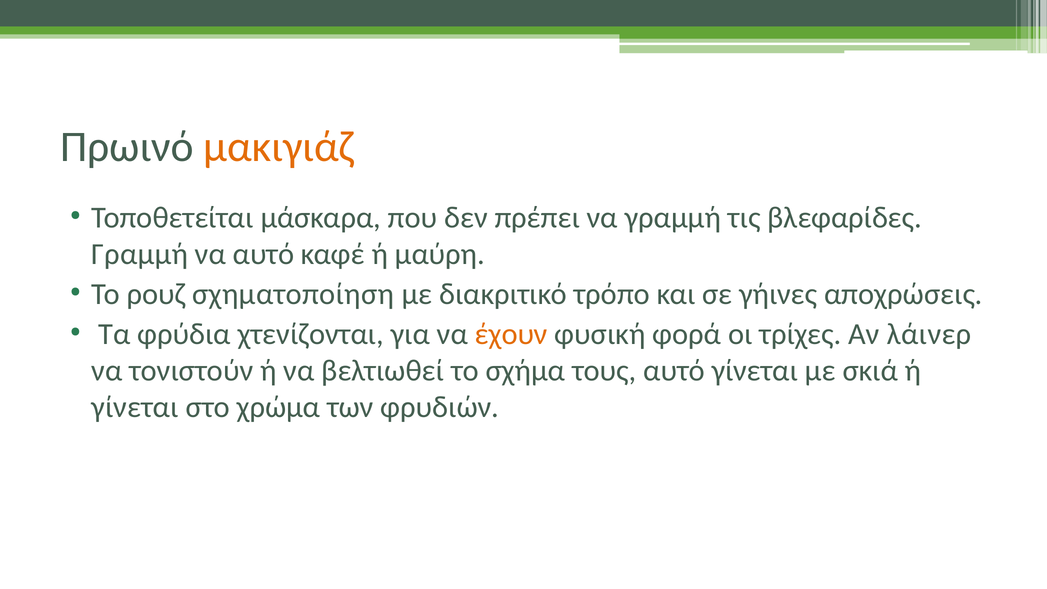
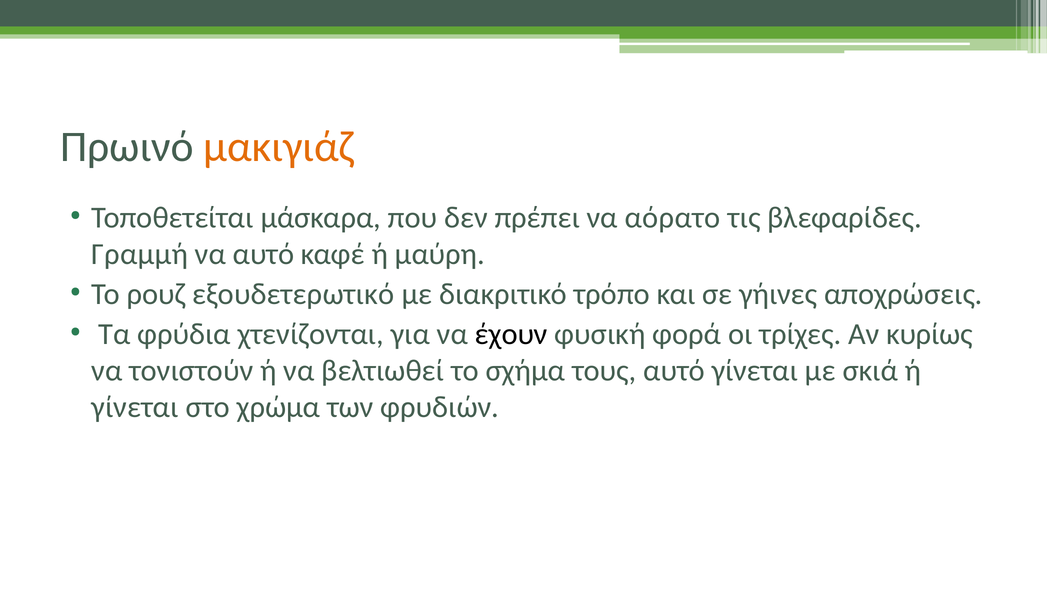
να γραμμή: γραμμή -> αόρατο (673, 217)
σχηματοποίηση: σχηματοποίηση -> εξουδετερωτικό (293, 294)
έχουν colour: orange -> black (511, 334)
λάινερ: λάινερ -> κυρίως (929, 334)
